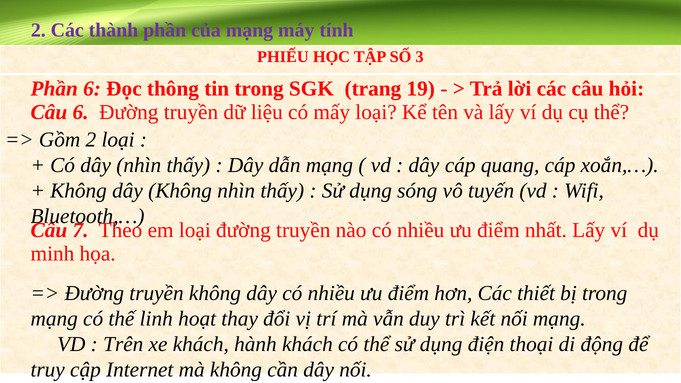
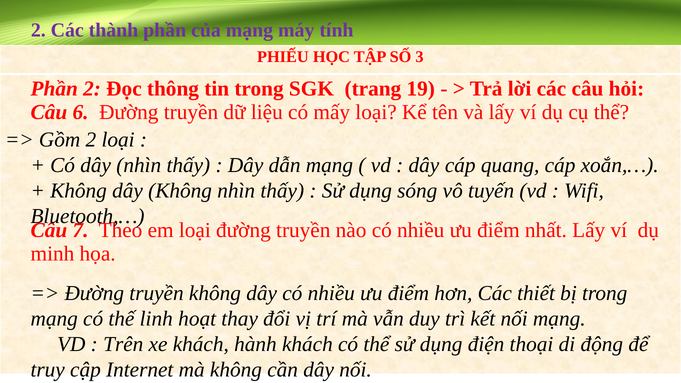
Phần 6: 6 -> 2 (92, 89)
